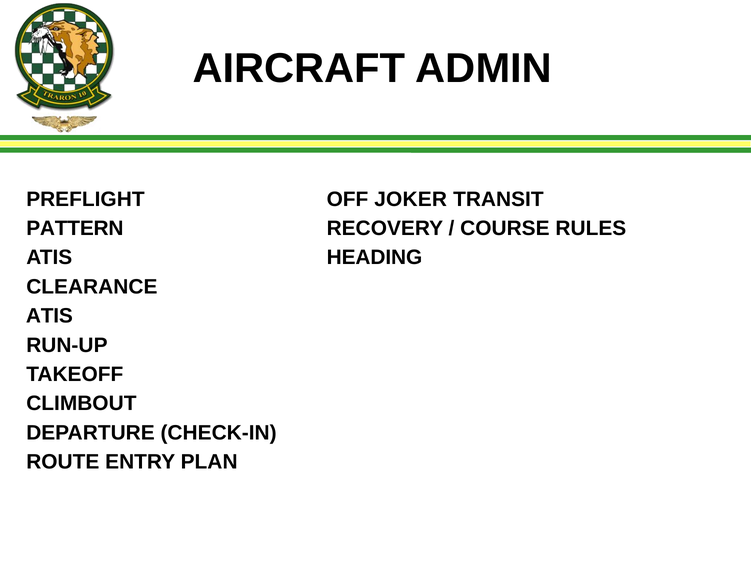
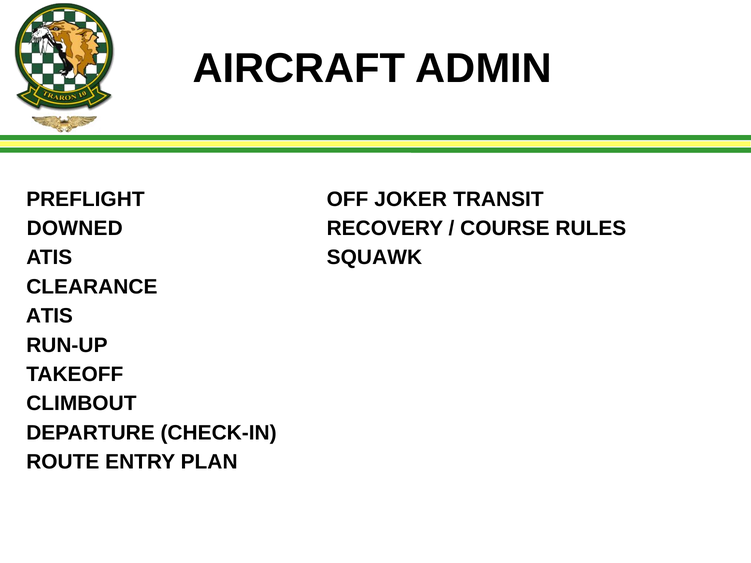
PATTERN: PATTERN -> DOWNED (75, 228)
HEADING: HEADING -> SQUAWK (374, 258)
